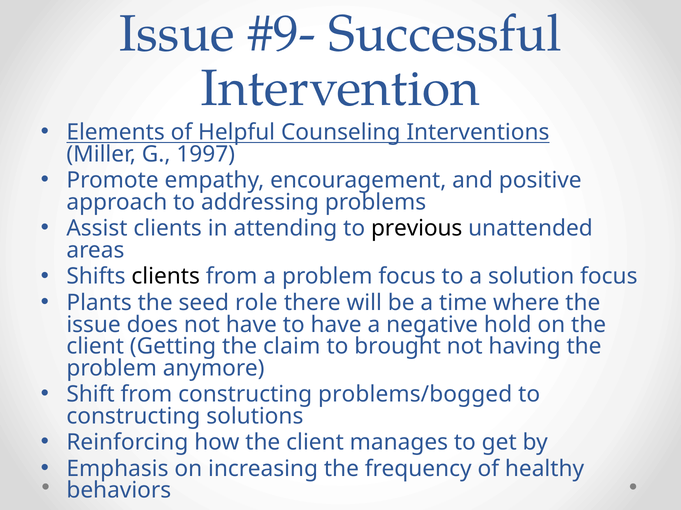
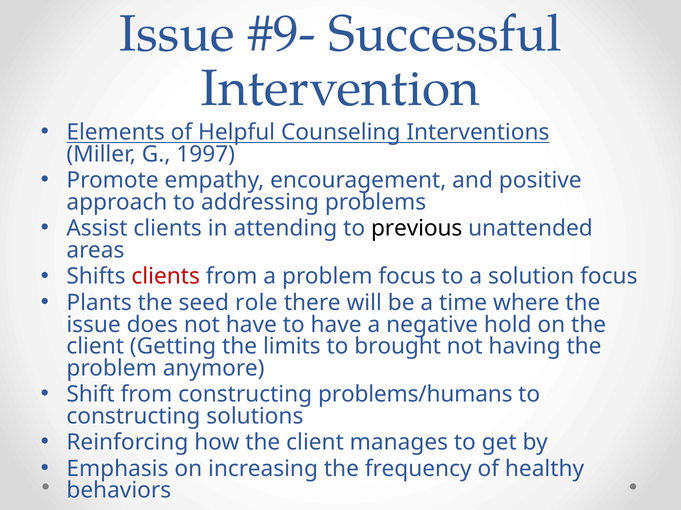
clients colour: black -> red (166, 277)
claim: claim -> limits (292, 347)
problems/bogged: problems/bogged -> problems/humans (415, 395)
